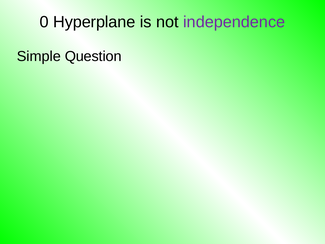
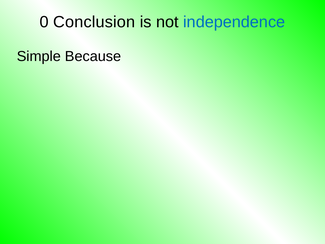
Hyperplane: Hyperplane -> Conclusion (94, 22)
independence colour: purple -> blue (234, 22)
Question: Question -> Because (93, 56)
